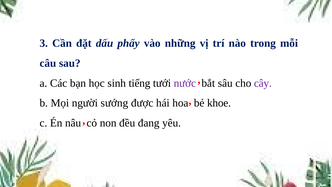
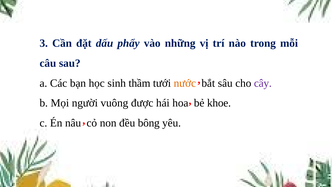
tiếng: tiếng -> thầm (139, 83)
nước colour: purple -> orange (185, 83)
sướng: sướng -> vuông (114, 103)
đang: đang -> bông (149, 123)
